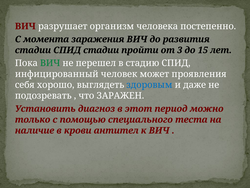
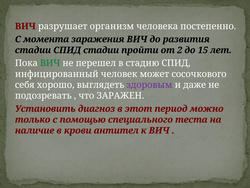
3: 3 -> 2 (180, 50)
проявления: проявления -> сосочкового (199, 74)
здоровым colour: blue -> purple (149, 85)
